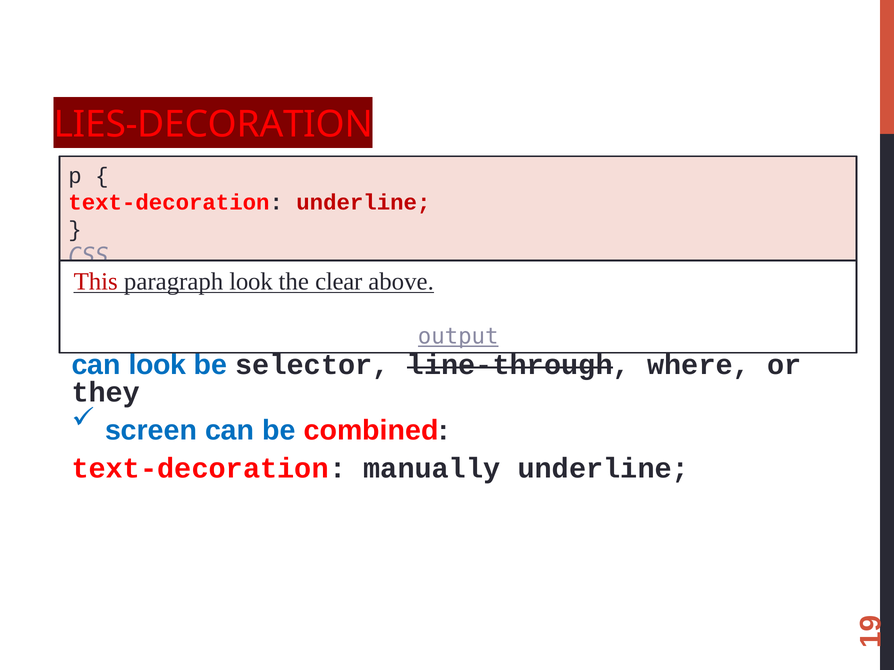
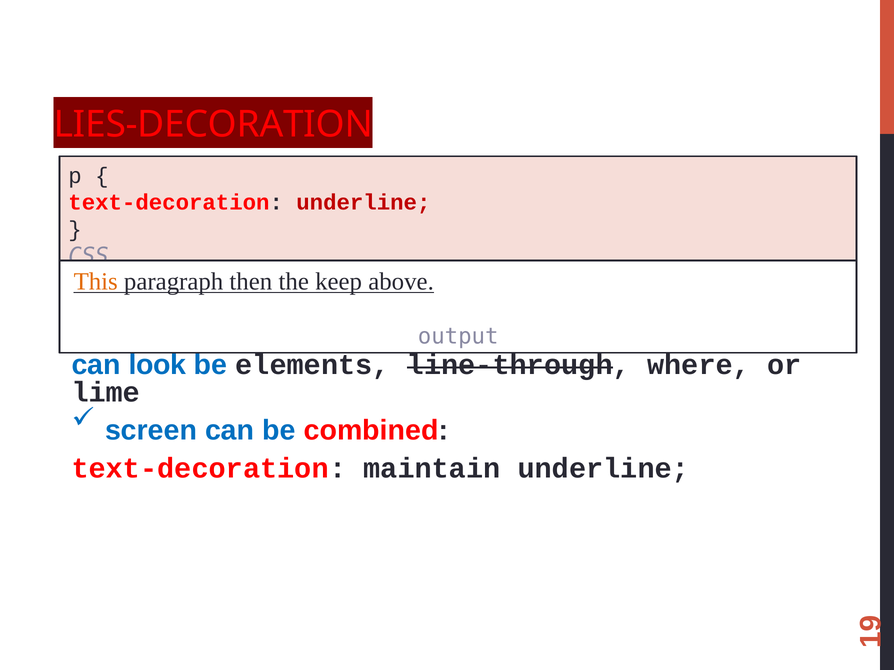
This colour: red -> orange (96, 282)
paragraph look: look -> then (251, 282)
clear: clear -> keep (339, 282)
output underline: present -> none (458, 337)
selector: selector -> elements (312, 365)
they: they -> lime (106, 393)
manually: manually -> maintain (432, 469)
